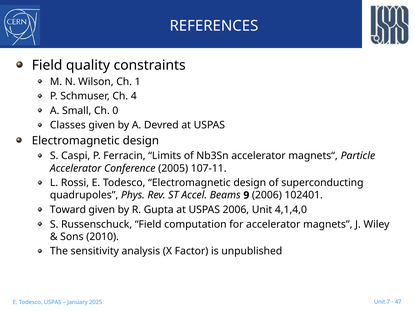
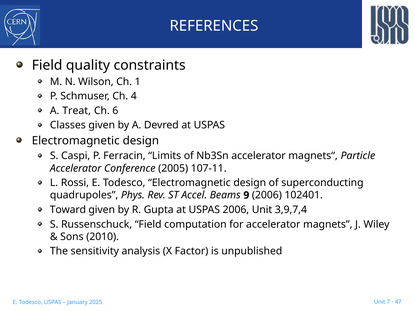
Small: Small -> Treat (77, 111)
0: 0 -> 6 (115, 111)
4,1,4,0: 4,1,4,0 -> 3,9,7,4 (291, 210)
